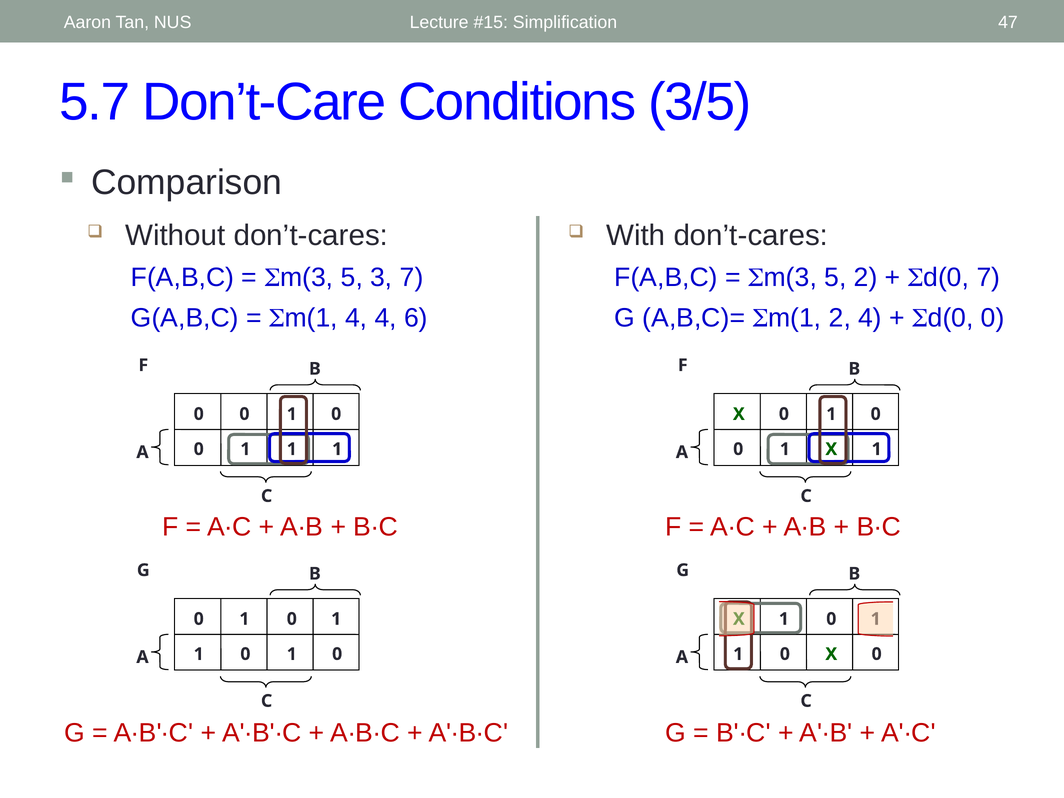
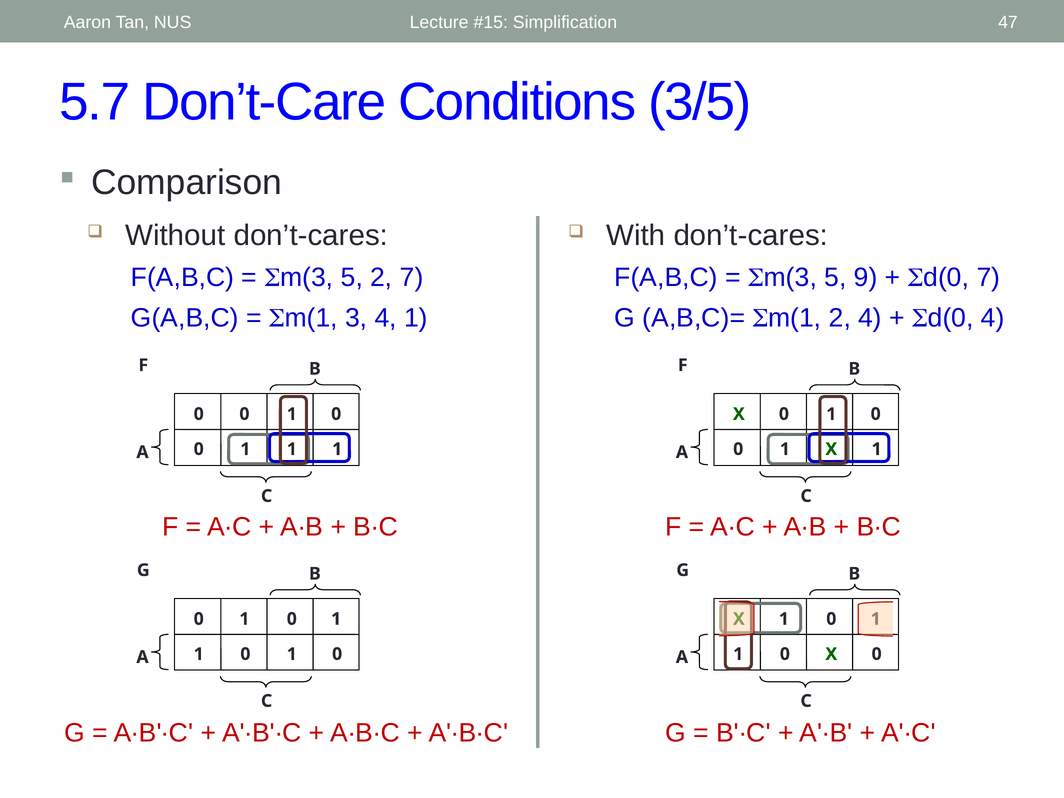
5 3: 3 -> 2 (381, 277)
5 2: 2 -> 9 (866, 277)
4: 4 -> 3 (356, 318)
4 6: 6 -> 1 (416, 318)
0: 0 -> 4 (993, 318)
